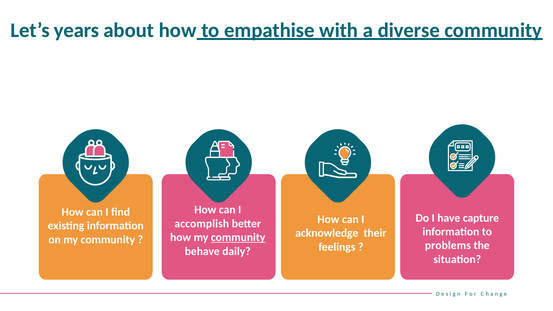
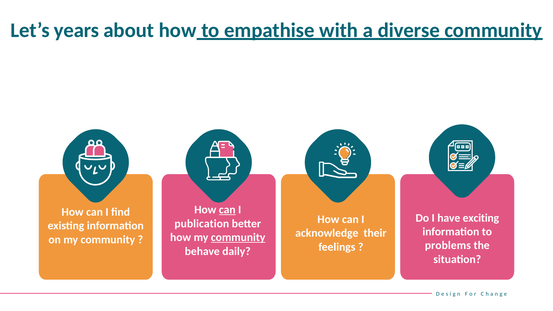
can underline: none -> present (227, 210)
capture: capture -> exciting (481, 218)
accomplish: accomplish -> publication (202, 224)
